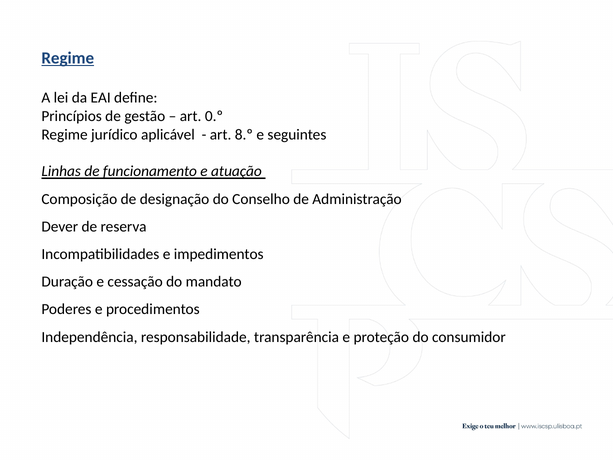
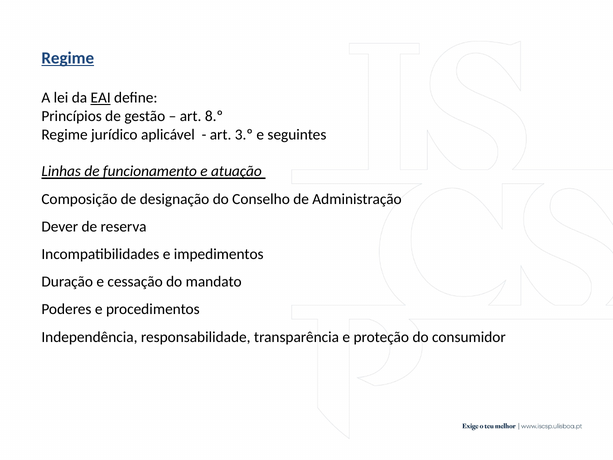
EAI underline: none -> present (101, 98)
0.º: 0.º -> 8.º (214, 116)
8.º: 8.º -> 3.º (244, 134)
